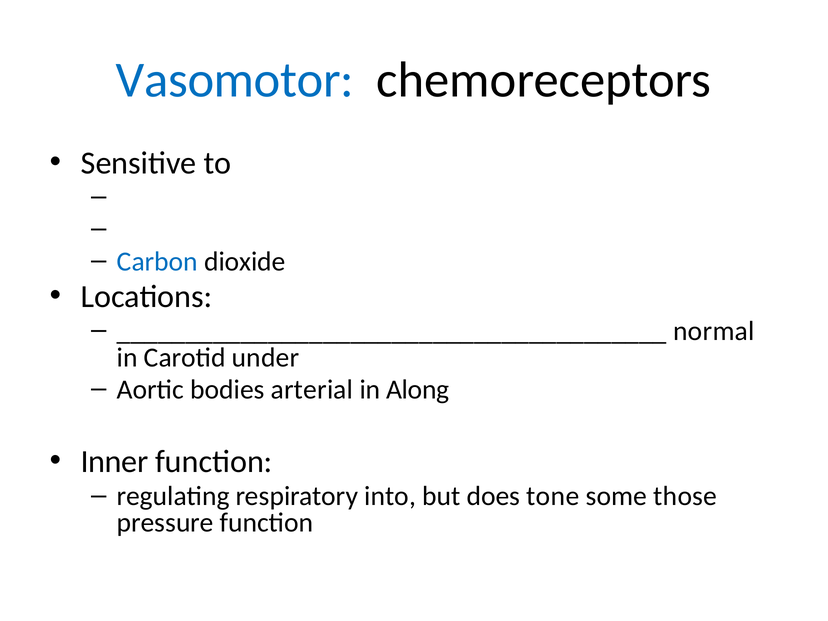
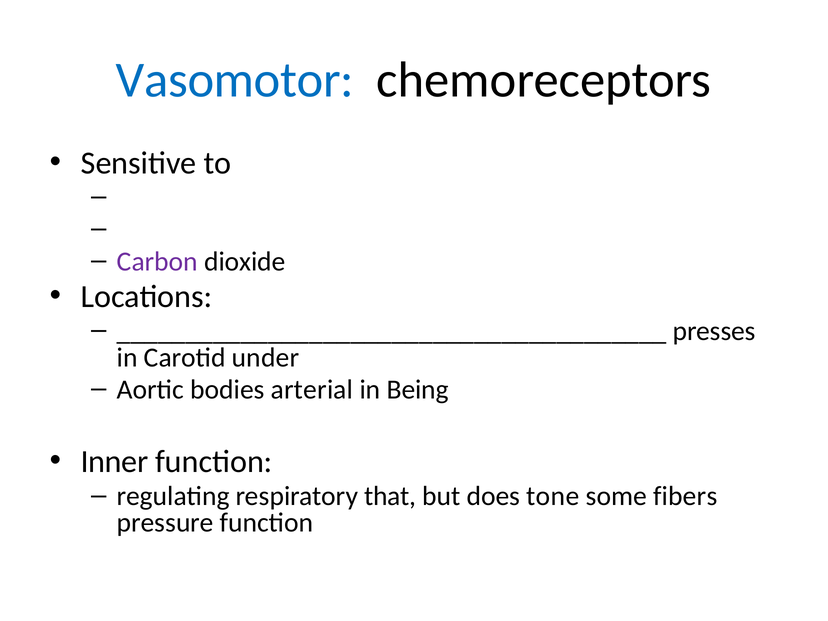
Carbon colour: blue -> purple (157, 262)
normal: normal -> presses (714, 331)
Along: Along -> Being (418, 390)
into: into -> that (390, 496)
those: those -> fibers (685, 496)
